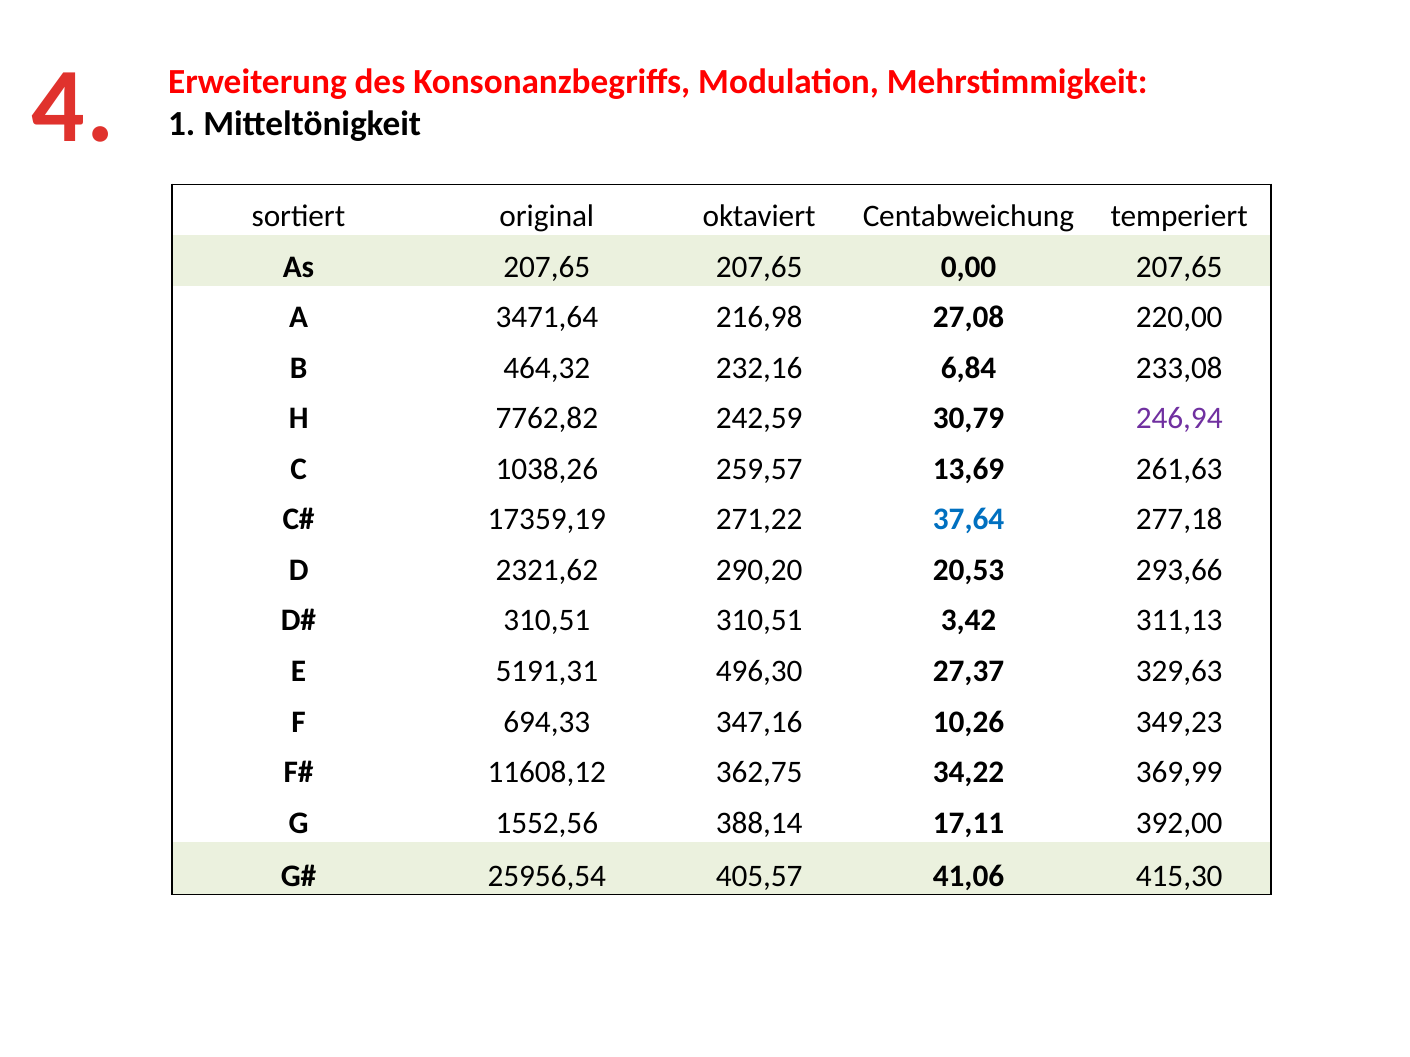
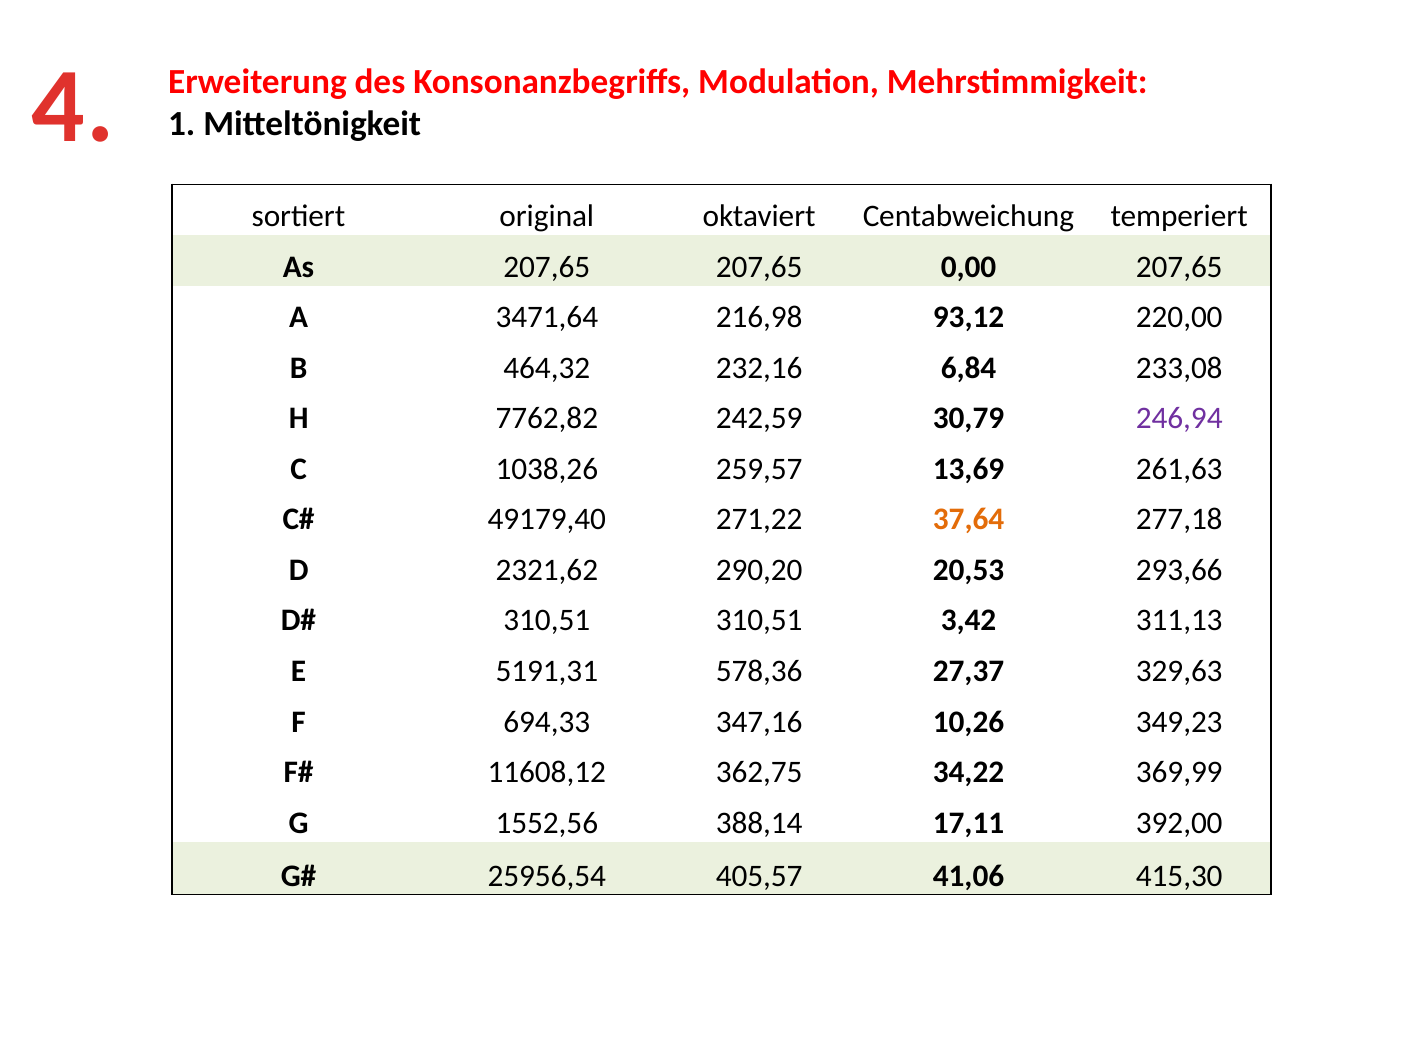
27,08: 27,08 -> 93,12 (969, 317)
17359,19: 17359,19 -> 49179,40 (547, 520)
37,64 colour: blue -> orange (969, 520)
496,30: 496,30 -> 578,36 (759, 671)
